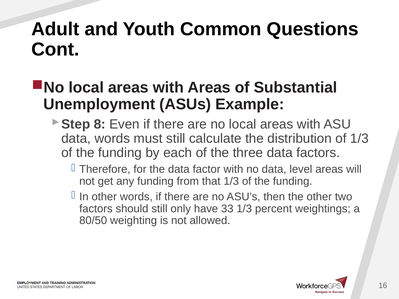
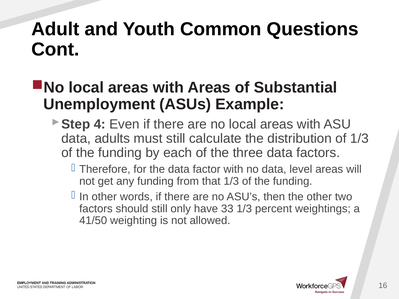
8: 8 -> 4 (100, 124)
data words: words -> adults (112, 139)
80/50: 80/50 -> 41/50 (93, 221)
